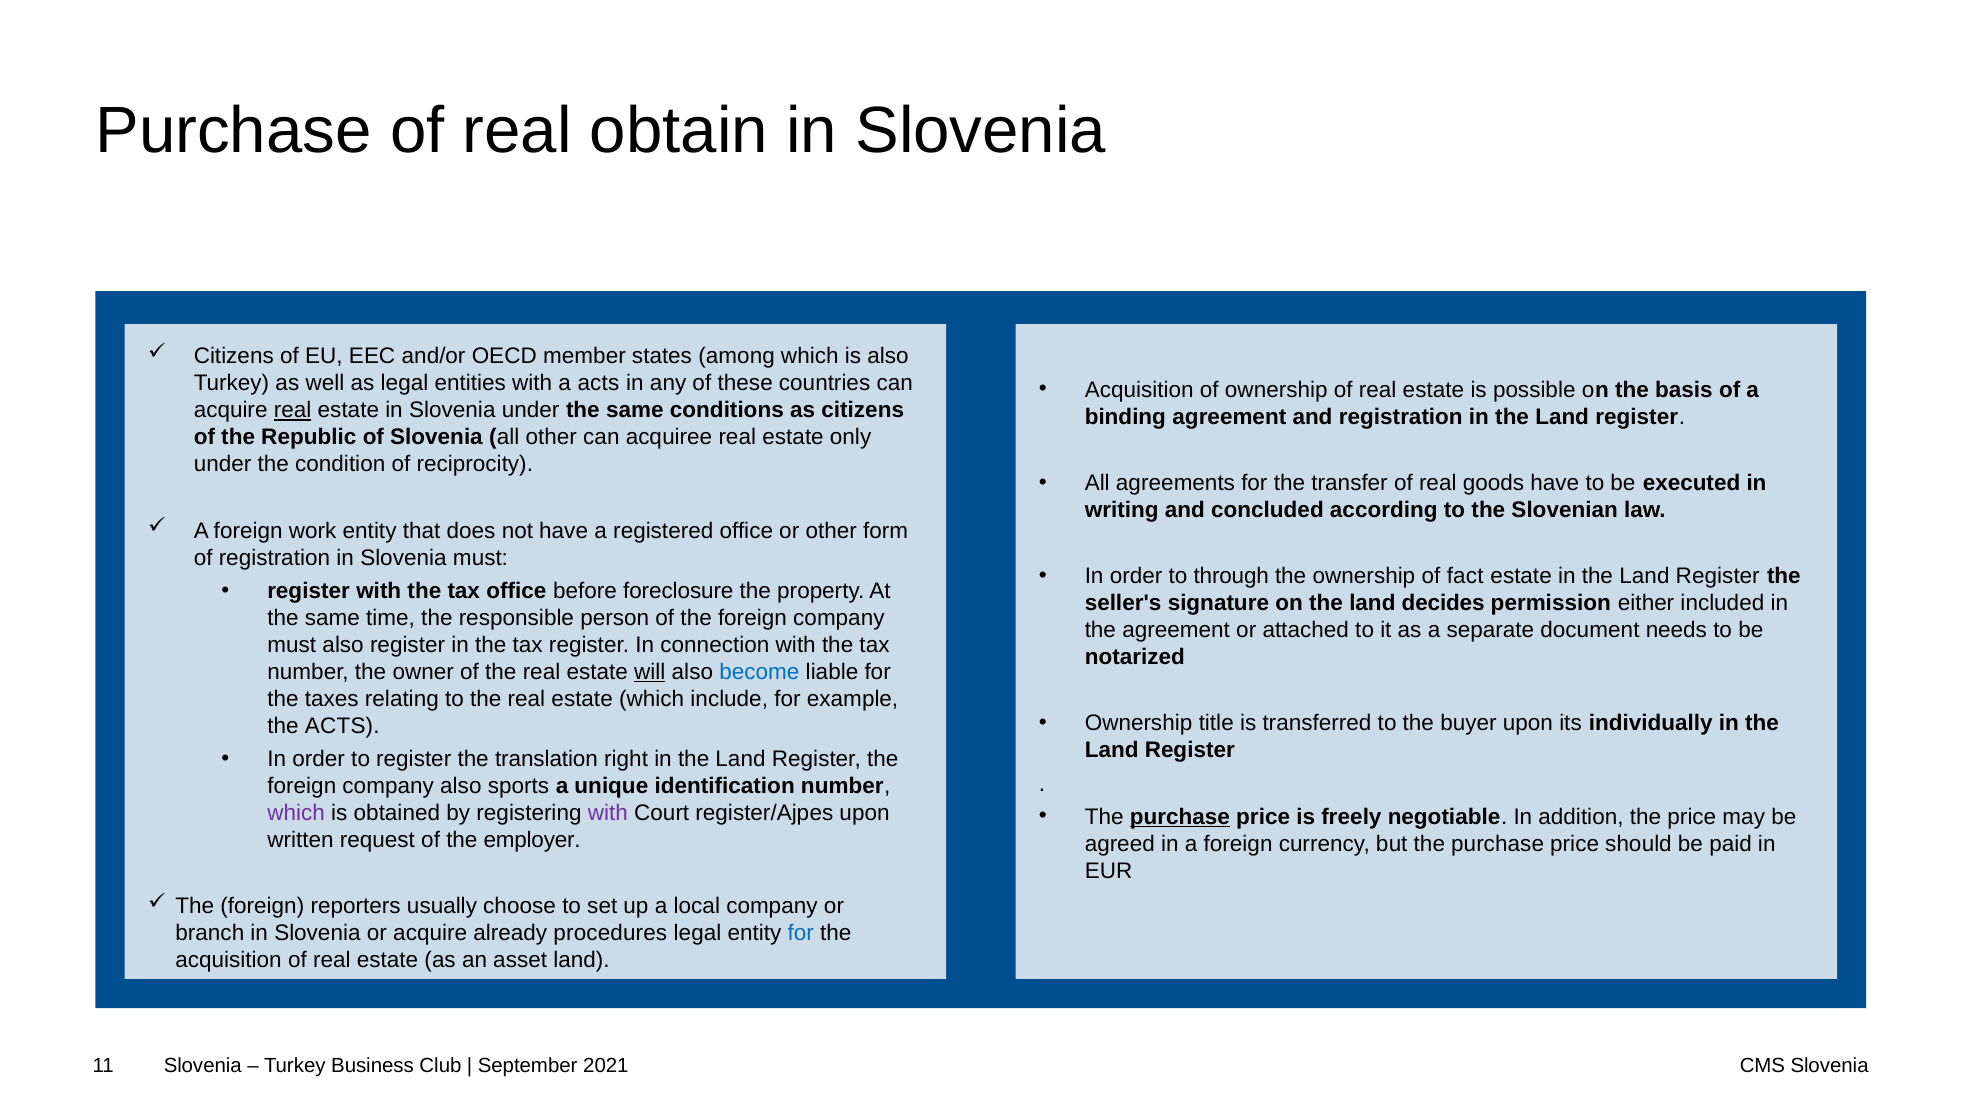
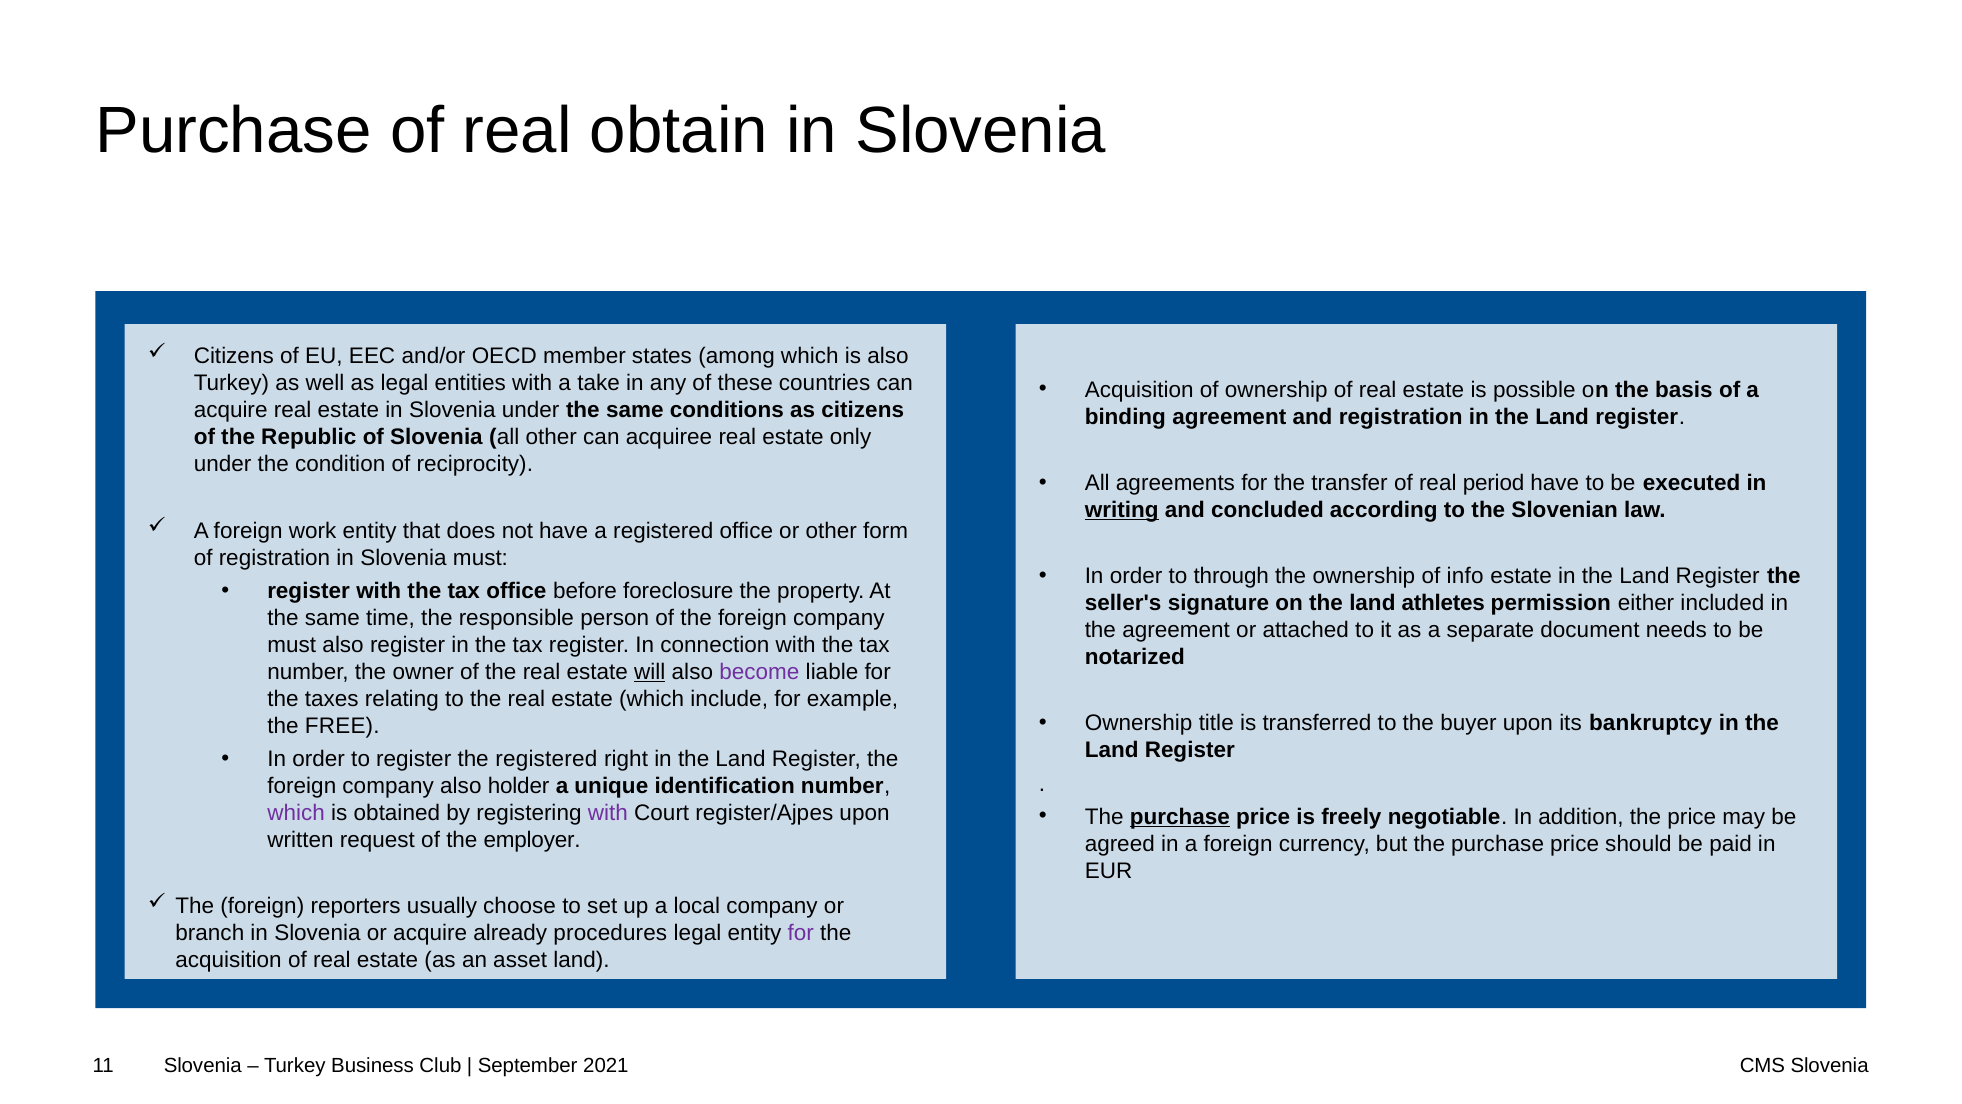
a acts: acts -> take (599, 383)
real underline: present -> none (293, 410)
goods: goods -> period (1494, 483)
writing underline: none -> present (1122, 510)
fact: fact -> info (1465, 576)
decides: decides -> athletes (1443, 603)
become colour: blue -> purple (759, 672)
individually: individually -> bankruptcy (1651, 723)
the ACTS: ACTS -> FREE (342, 726)
the translation: translation -> registered (546, 759)
sports: sports -> holder (519, 786)
for colour: blue -> purple (801, 933)
